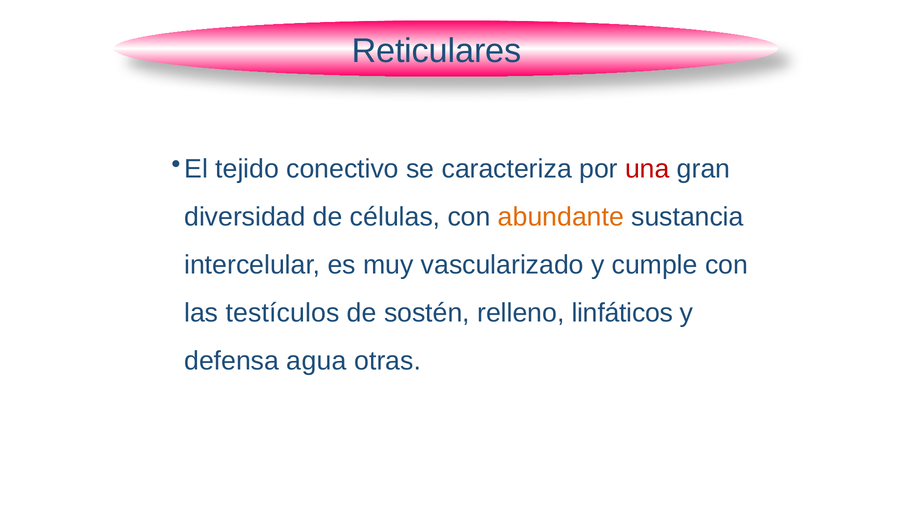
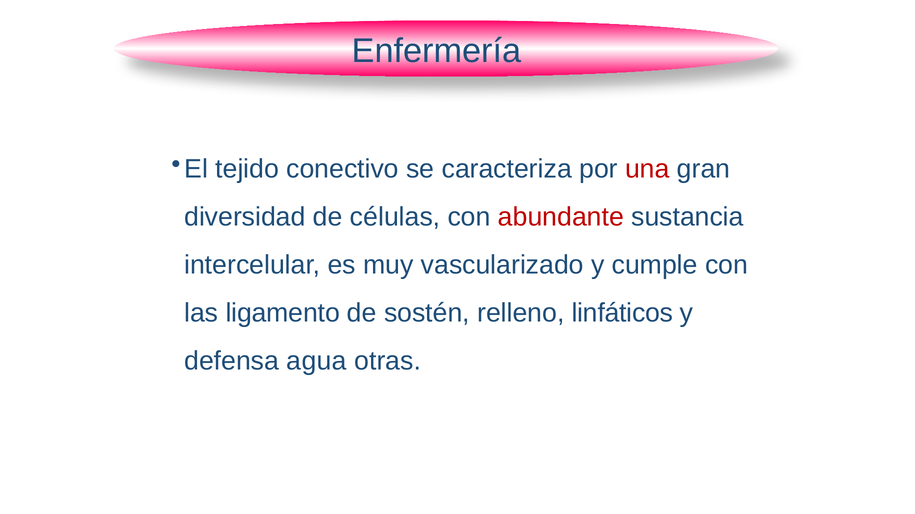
Reticulares: Reticulares -> Enfermería (436, 51)
abundante colour: orange -> red (561, 217)
testículos: testículos -> ligamento (283, 313)
